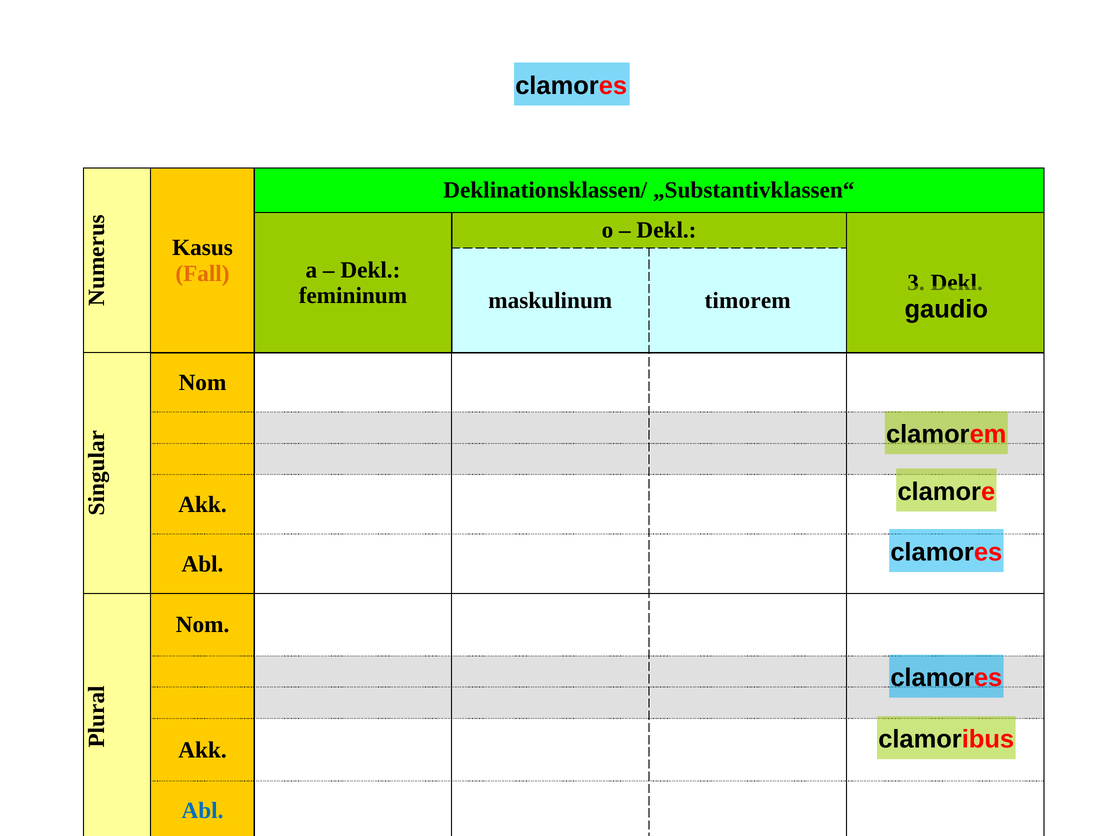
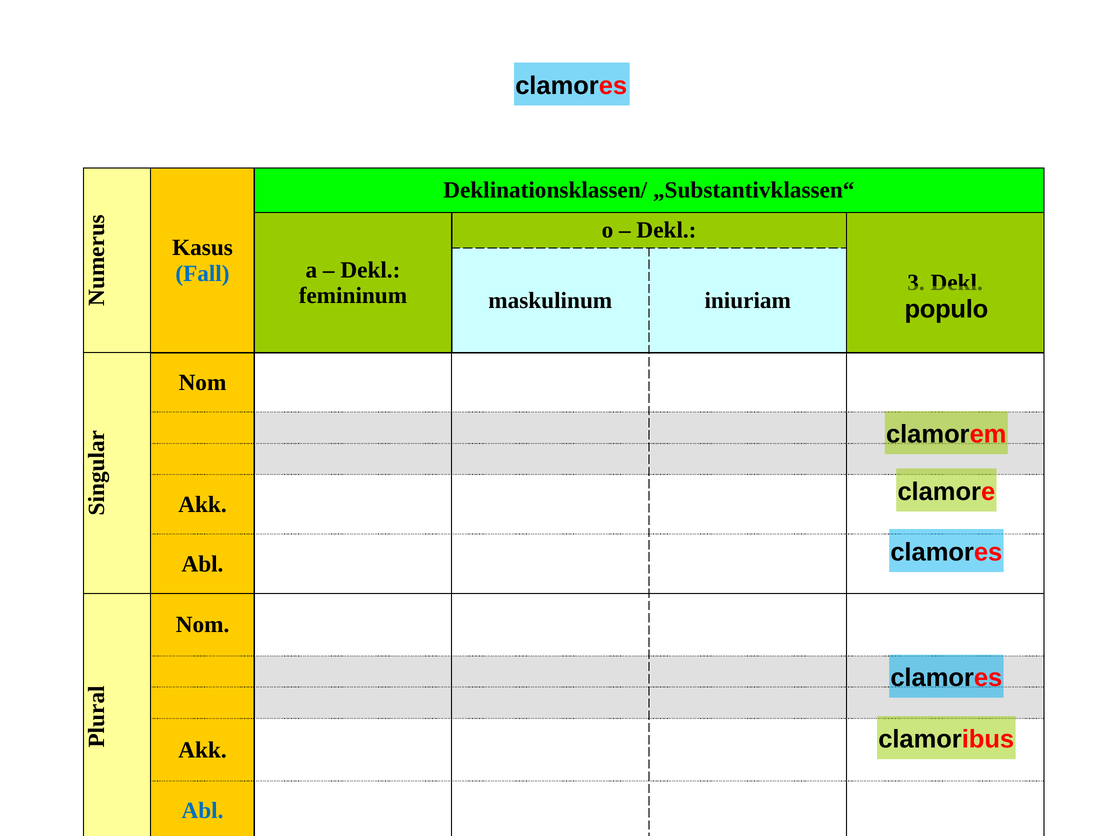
Fall colour: orange -> blue (202, 273)
timorem: timorem -> iniuriam (748, 300)
gaudio: gaudio -> populo (946, 309)
